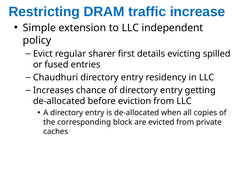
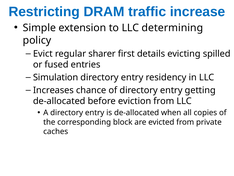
independent: independent -> determining (172, 28)
Chaudhuri: Chaudhuri -> Simulation (56, 77)
